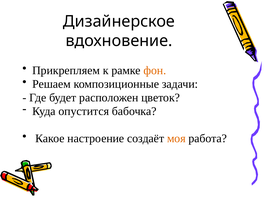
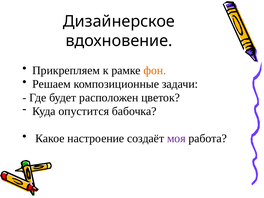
моя colour: orange -> purple (176, 138)
